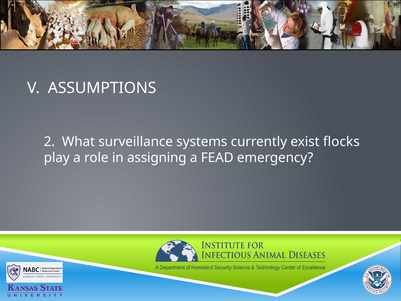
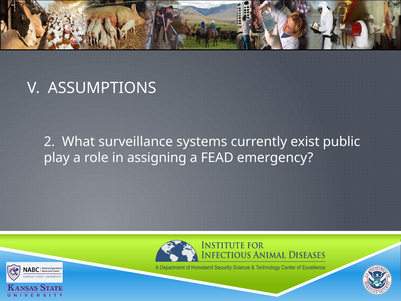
flocks: flocks -> public (342, 141)
